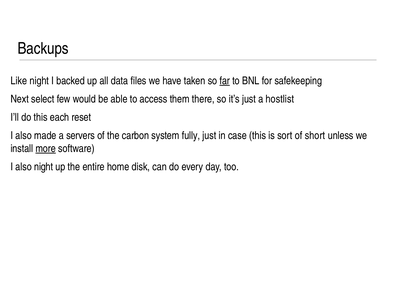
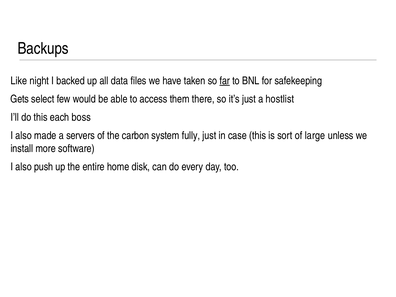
Next: Next -> Gets (20, 99)
reset: reset -> boss (81, 117)
short: short -> large (315, 136)
more underline: present -> none (46, 149)
also night: night -> push (44, 167)
